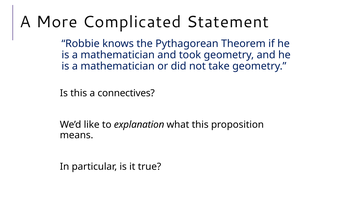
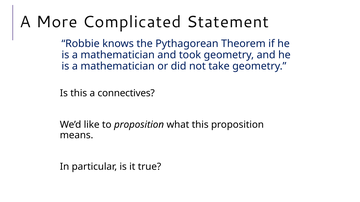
to explanation: explanation -> proposition (139, 125)
